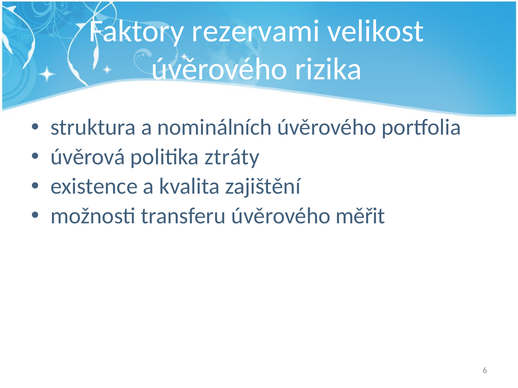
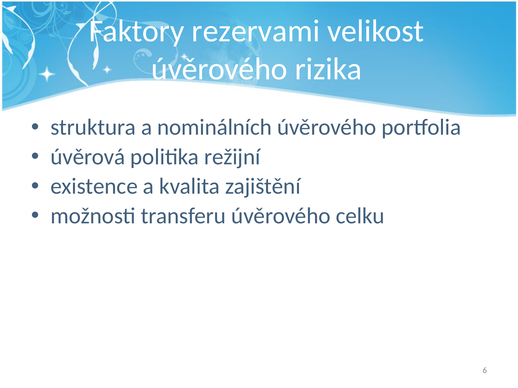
ztráty: ztráty -> režijní (232, 157)
měřit: měřit -> celku (360, 216)
